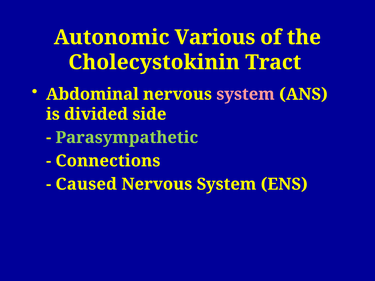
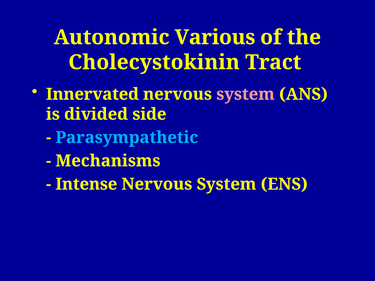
Abdominal: Abdominal -> Innervated (92, 94)
Parasympathetic colour: light green -> light blue (127, 138)
Connections: Connections -> Mechanisms (108, 161)
Caused: Caused -> Intense (86, 184)
